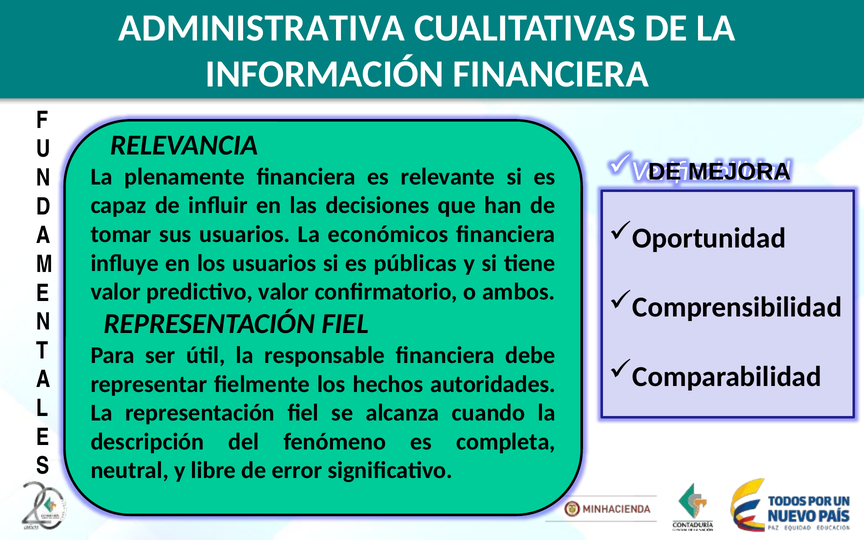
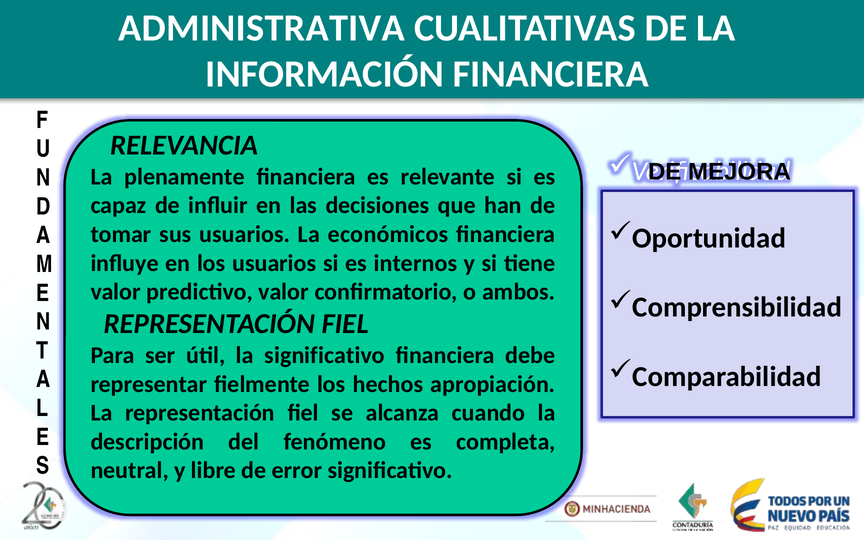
públicas: públicas -> internos (415, 263)
la responsable: responsable -> significativo (325, 355)
autoridades: autoridades -> apropiación (493, 384)
